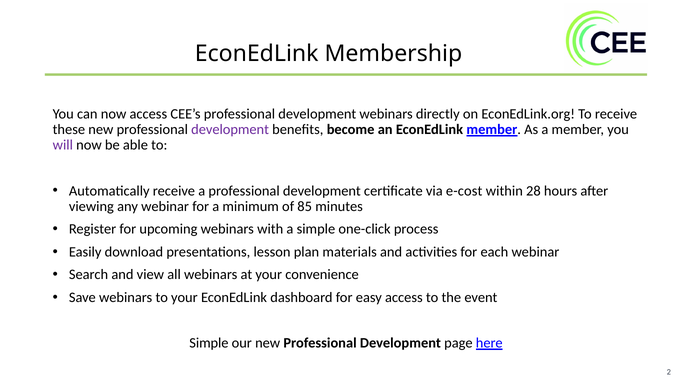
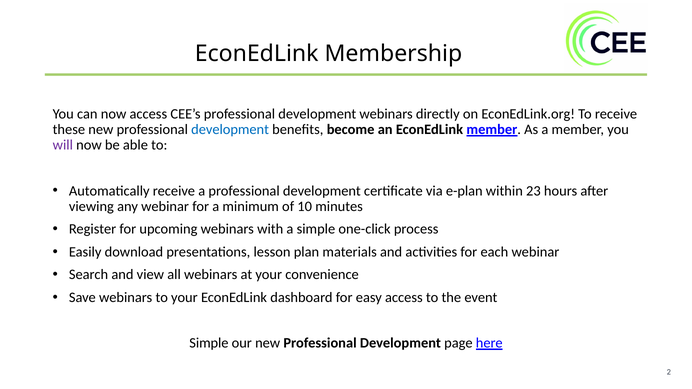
development colour: purple -> blue (230, 130)
e-cost: e-cost -> e-plan (464, 191)
28: 28 -> 23 (533, 191)
85: 85 -> 10 (305, 206)
